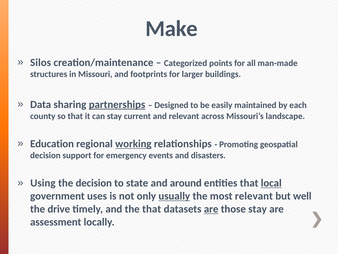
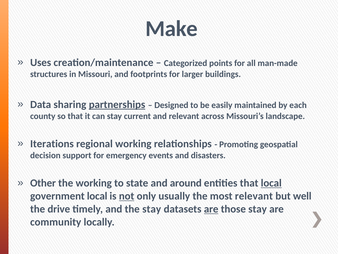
Silos: Silos -> Uses (41, 62)
Education: Education -> Iterations (52, 144)
working underline: present -> none (133, 144)
Using: Using -> Other (43, 183)
the decision: decision -> working (94, 183)
government uses: uses -> local (97, 196)
not underline: none -> present (127, 196)
usually underline: present -> none (174, 196)
the that: that -> stay (152, 209)
assessment: assessment -> community (56, 222)
